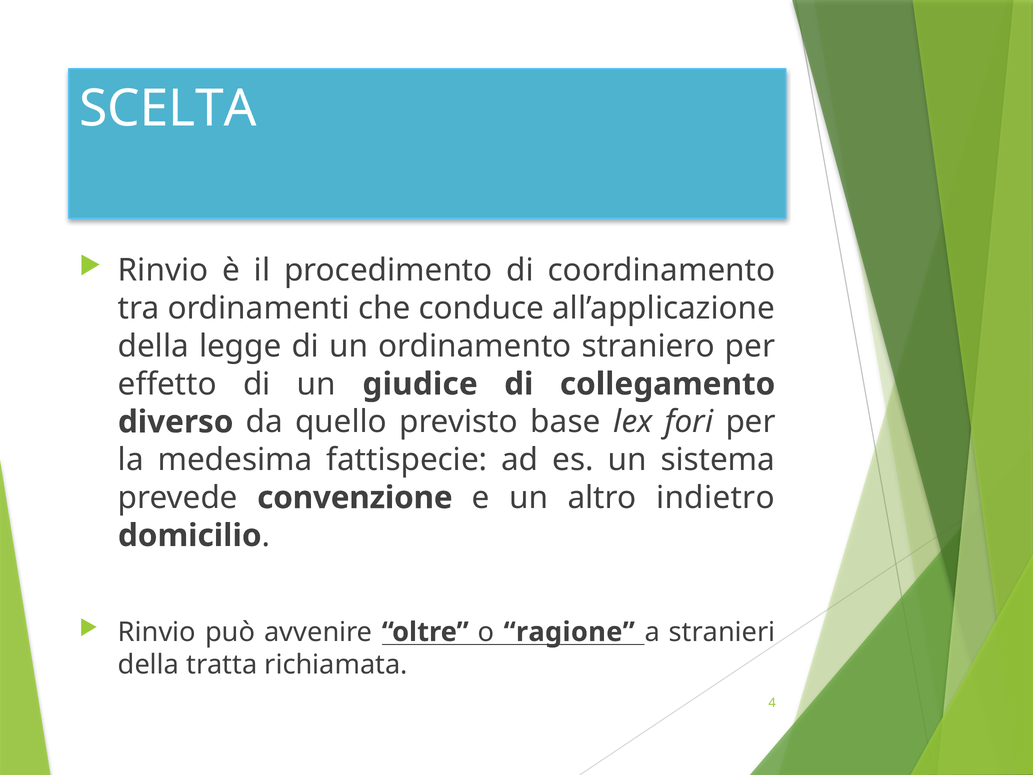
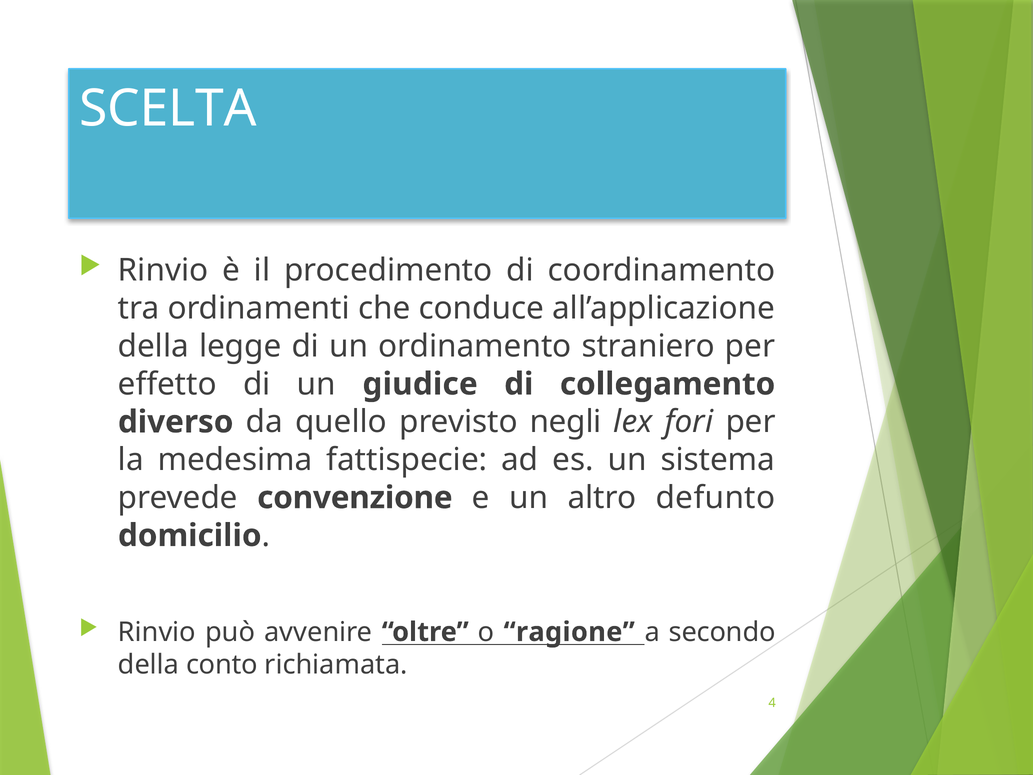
base: base -> negli (566, 422)
indietro: indietro -> defunto (715, 498)
stranieri: stranieri -> secondo (722, 632)
tratta: tratta -> conto (222, 665)
